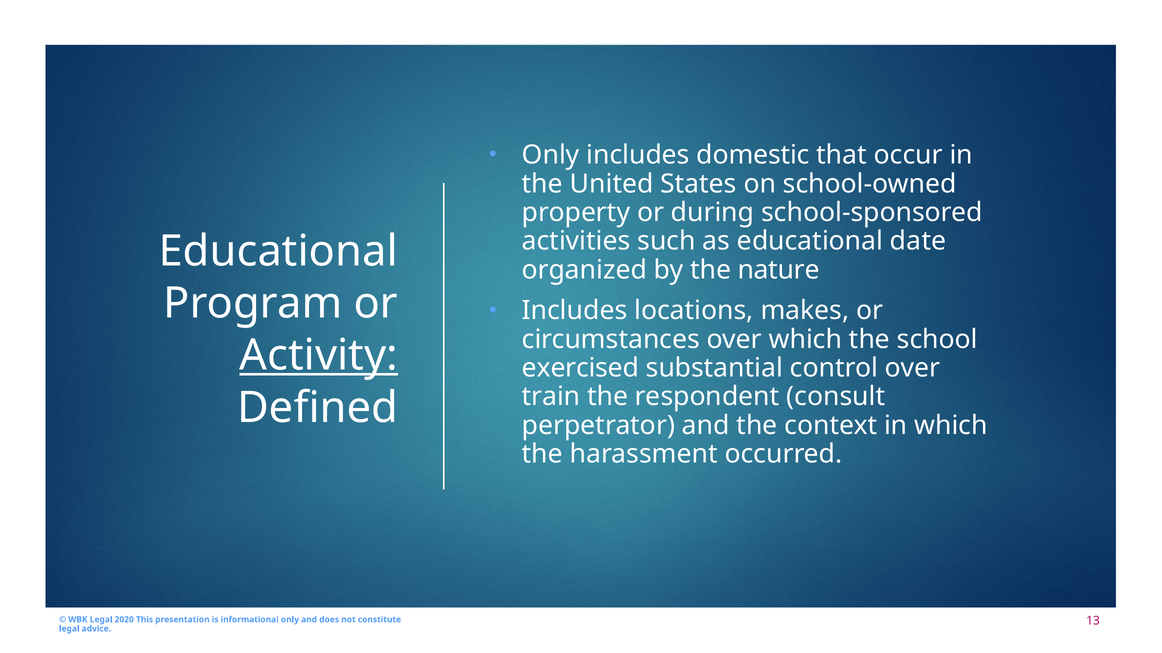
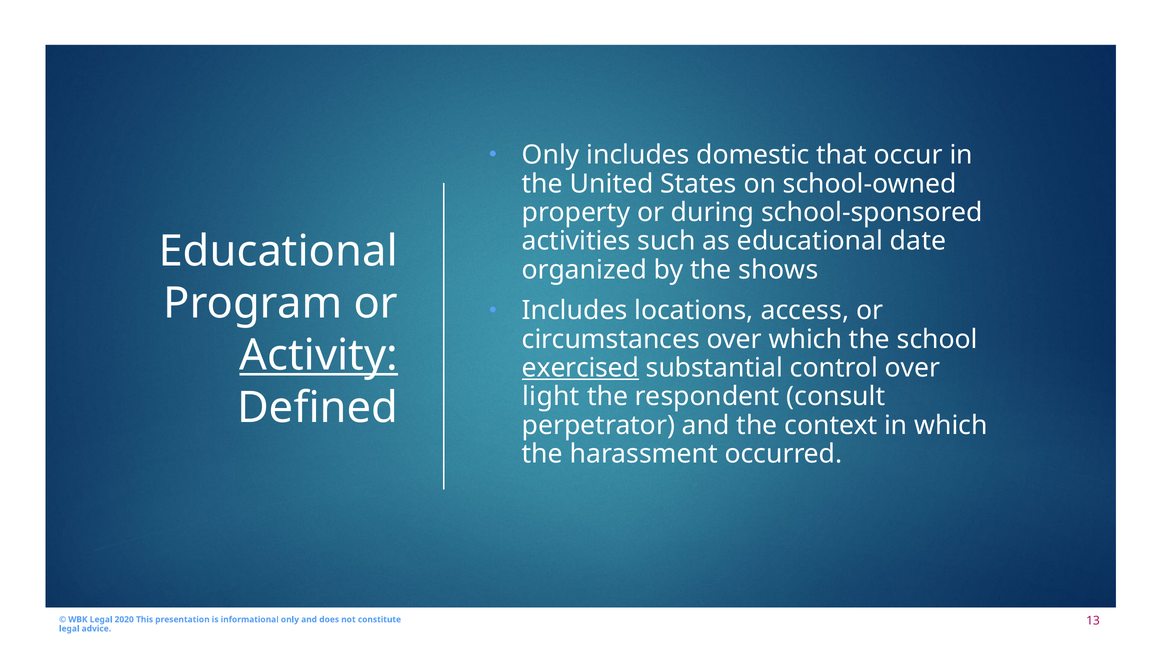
nature: nature -> shows (778, 270)
makes: makes -> access (805, 311)
exercised underline: none -> present (581, 368)
train: train -> light (551, 397)
